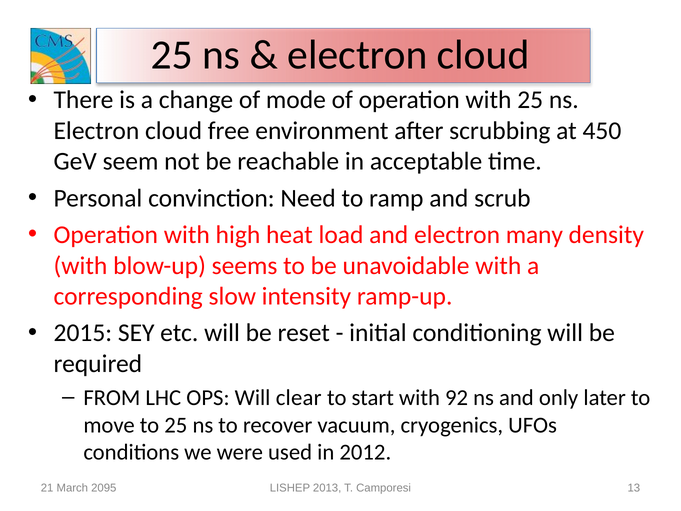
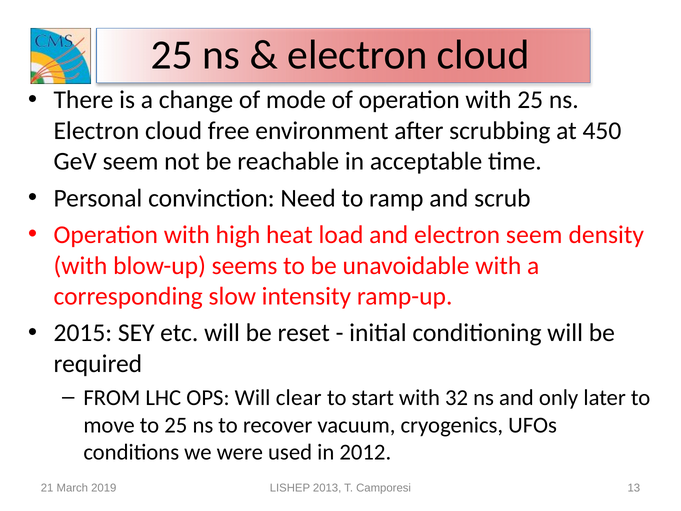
electron many: many -> seem (534, 235)
92: 92 -> 32 (457, 398)
2095: 2095 -> 2019 (104, 488)
